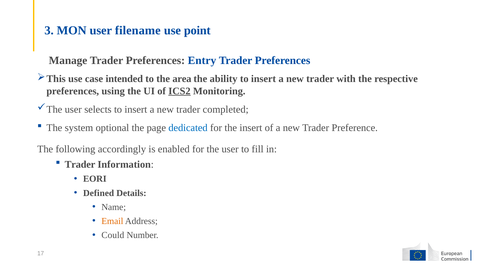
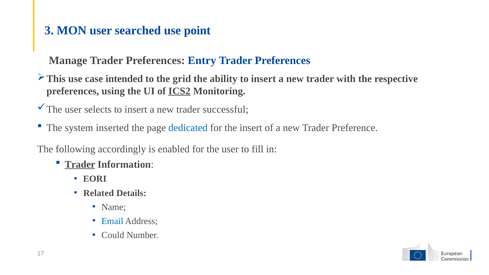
filename: filename -> searched (138, 30)
area: area -> grid (182, 79)
completed: completed -> successful (226, 109)
optional: optional -> inserted (112, 128)
Trader underline: none -> present (80, 164)
Defined: Defined -> Related (99, 193)
Email colour: orange -> blue (112, 221)
